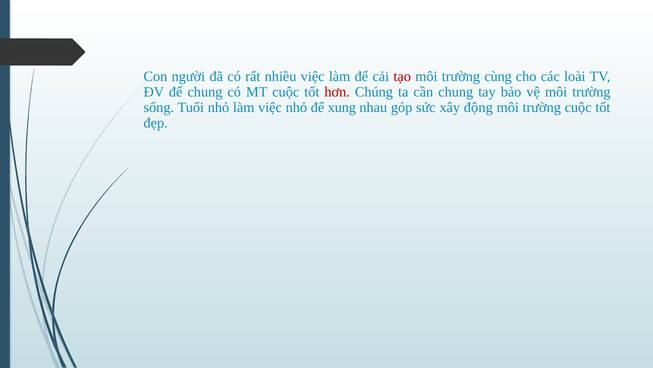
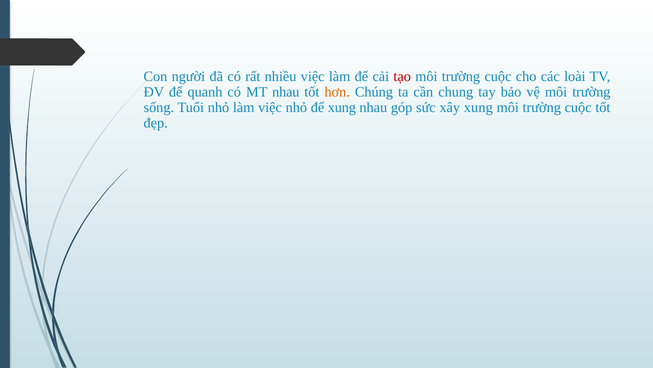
cùng: cùng -> cuộc (498, 76)
để chung: chung -> quanh (205, 92)
MT cuộc: cuộc -> nhau (286, 92)
hơn colour: red -> orange (337, 92)
xây động: động -> xung (478, 107)
